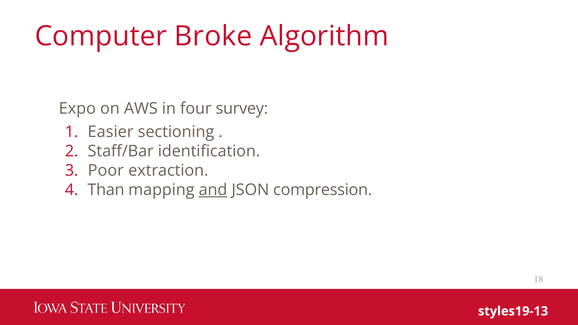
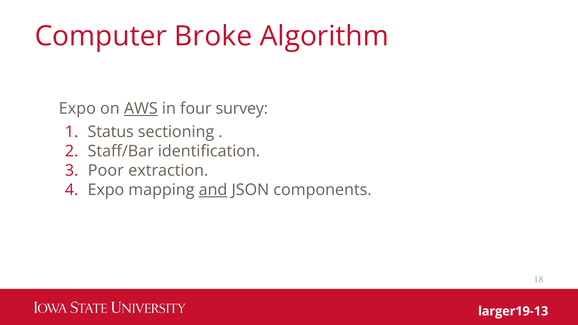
AWS underline: none -> present (141, 109)
Easier: Easier -> Status (111, 132)
Than: Than -> Expo (106, 190)
compression: compression -> components (323, 190)
styles19-13: styles19-13 -> larger19-13 (513, 311)
